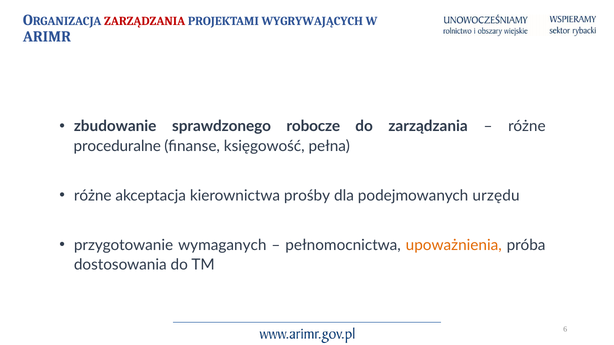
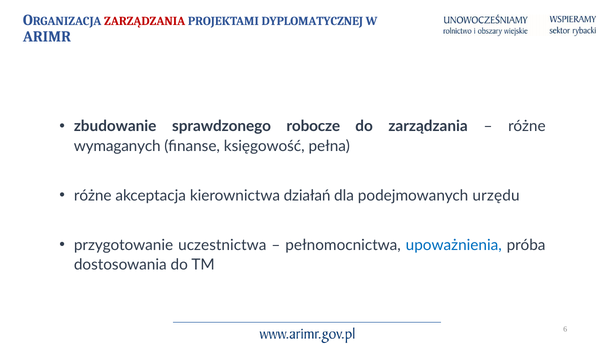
WYGRYWAJĄCYCH: WYGRYWAJĄCYCH -> DYPLOMATYCZNEJ (312, 21)
proceduralne: proceduralne -> wymaganych (117, 146)
prośby: prośby -> działań (307, 196)
wymaganych: wymaganych -> uczestnictwa (222, 246)
upoważnienia colour: orange -> blue (454, 246)
